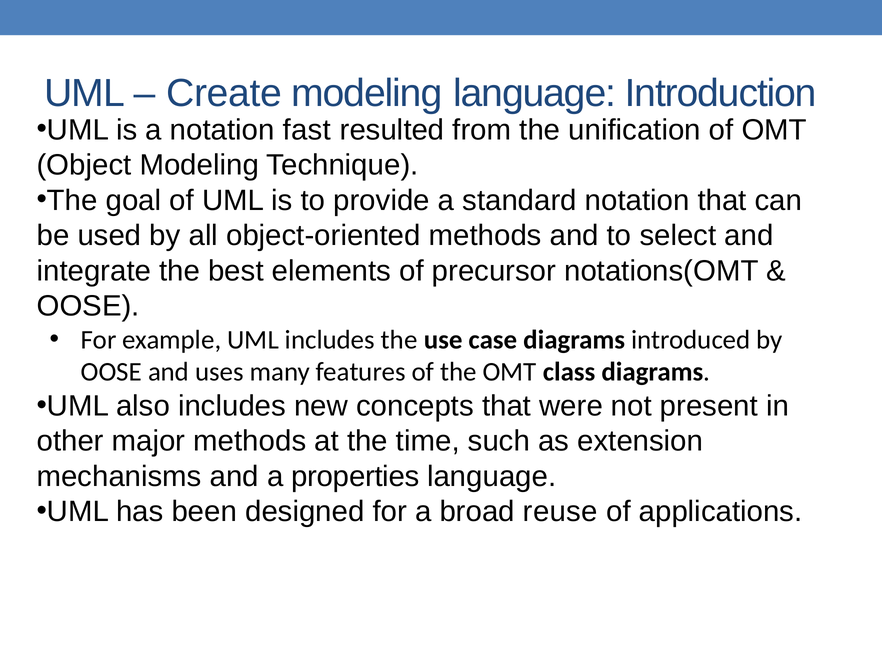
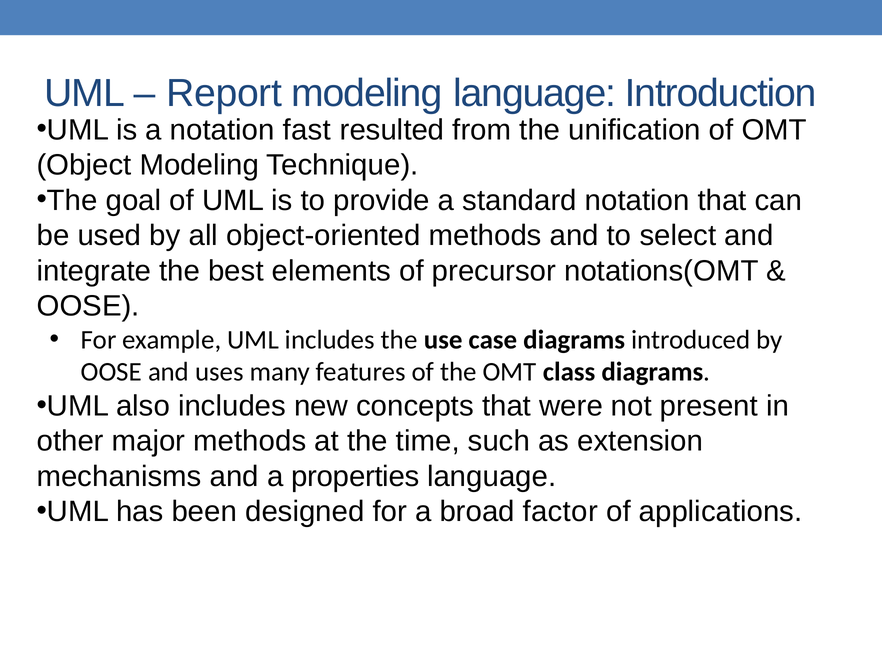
Create: Create -> Report (224, 94)
reuse: reuse -> factor (560, 512)
